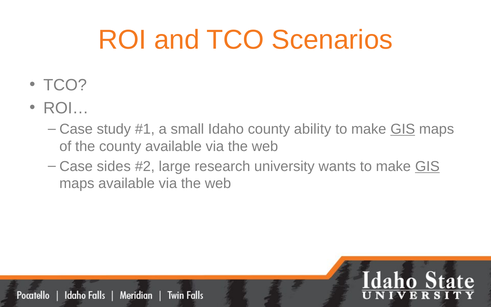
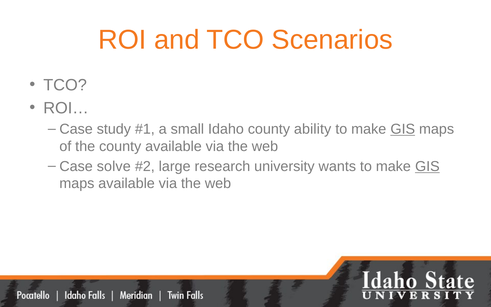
sides: sides -> solve (114, 166)
